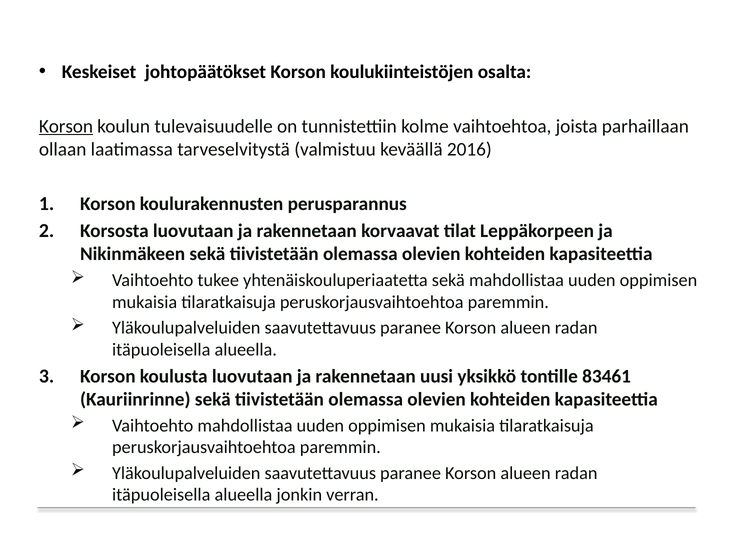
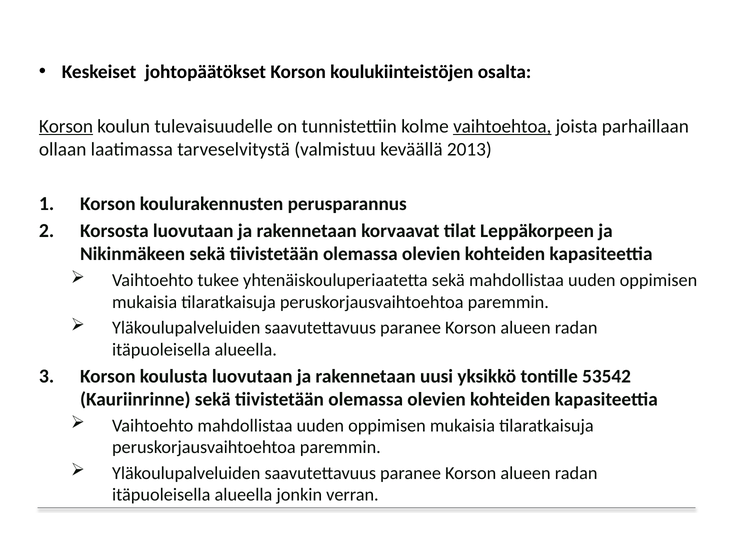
vaihtoehtoa underline: none -> present (502, 126)
2016: 2016 -> 2013 (469, 149)
83461: 83461 -> 53542 (607, 376)
